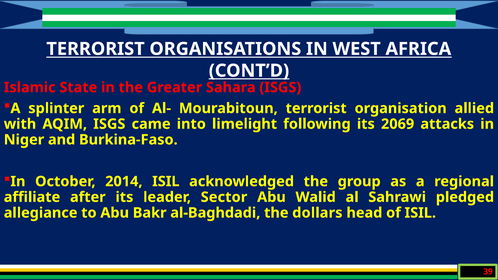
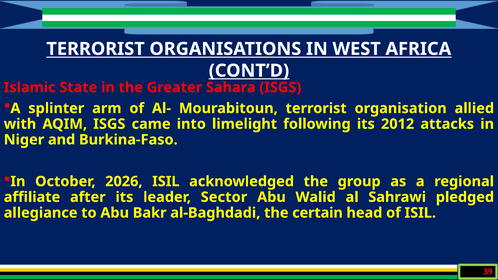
2069: 2069 -> 2012 (398, 124)
2014: 2014 -> 2026 (124, 182)
dollars: dollars -> certain (318, 213)
